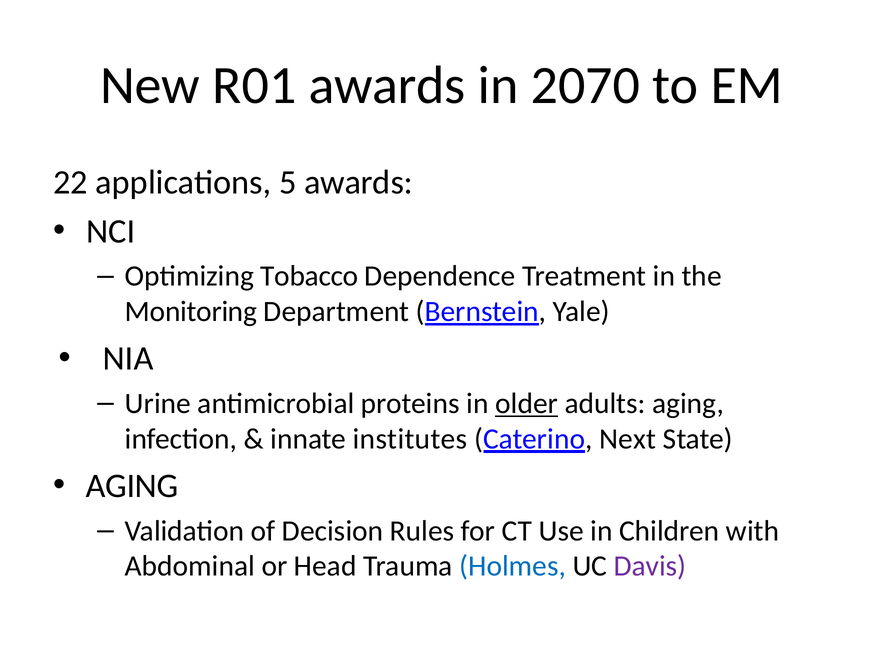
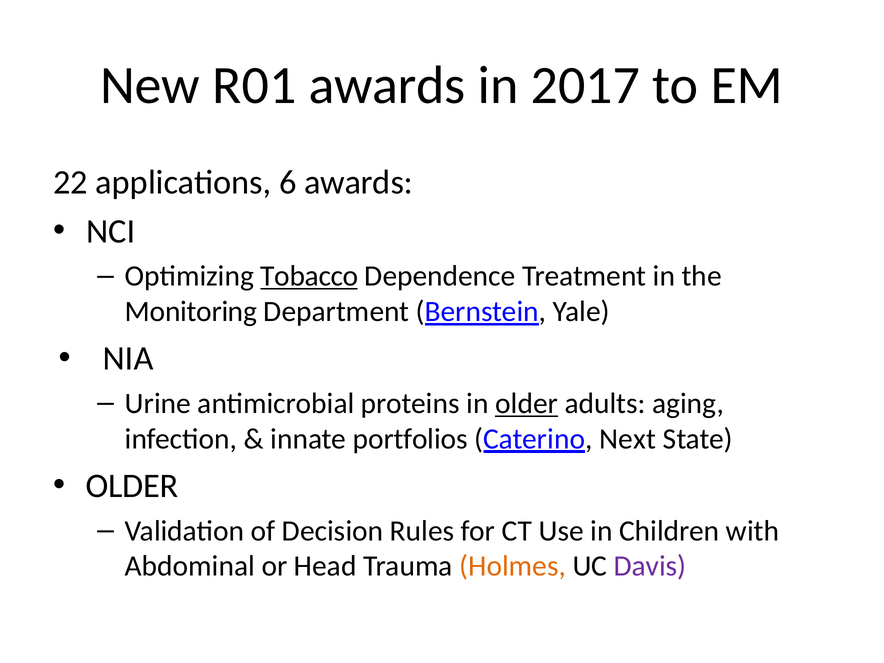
2070: 2070 -> 2017 (585, 86)
5: 5 -> 6 (288, 182)
Tobacco underline: none -> present (309, 276)
institutes: institutes -> portfolios (410, 439)
AGING: AGING -> OLDER (132, 486)
Holmes colour: blue -> orange (513, 566)
